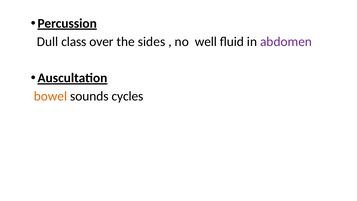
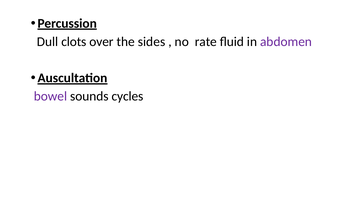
class: class -> clots (74, 42)
well: well -> rate (206, 42)
bowel colour: orange -> purple (50, 96)
